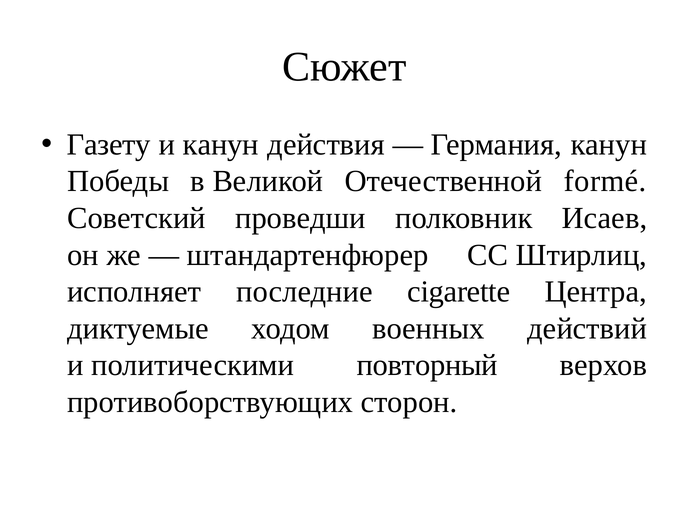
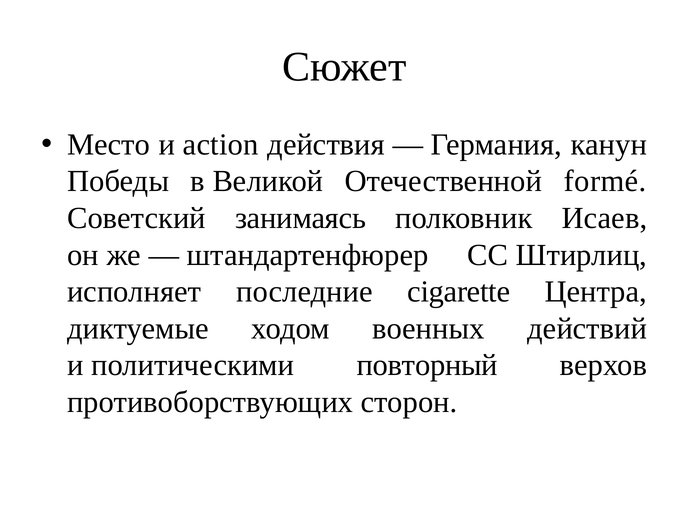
Газету: Газету -> Место (109, 145)
и канун: канун -> action (221, 145)
проведши: проведши -> занимаясь (301, 218)
